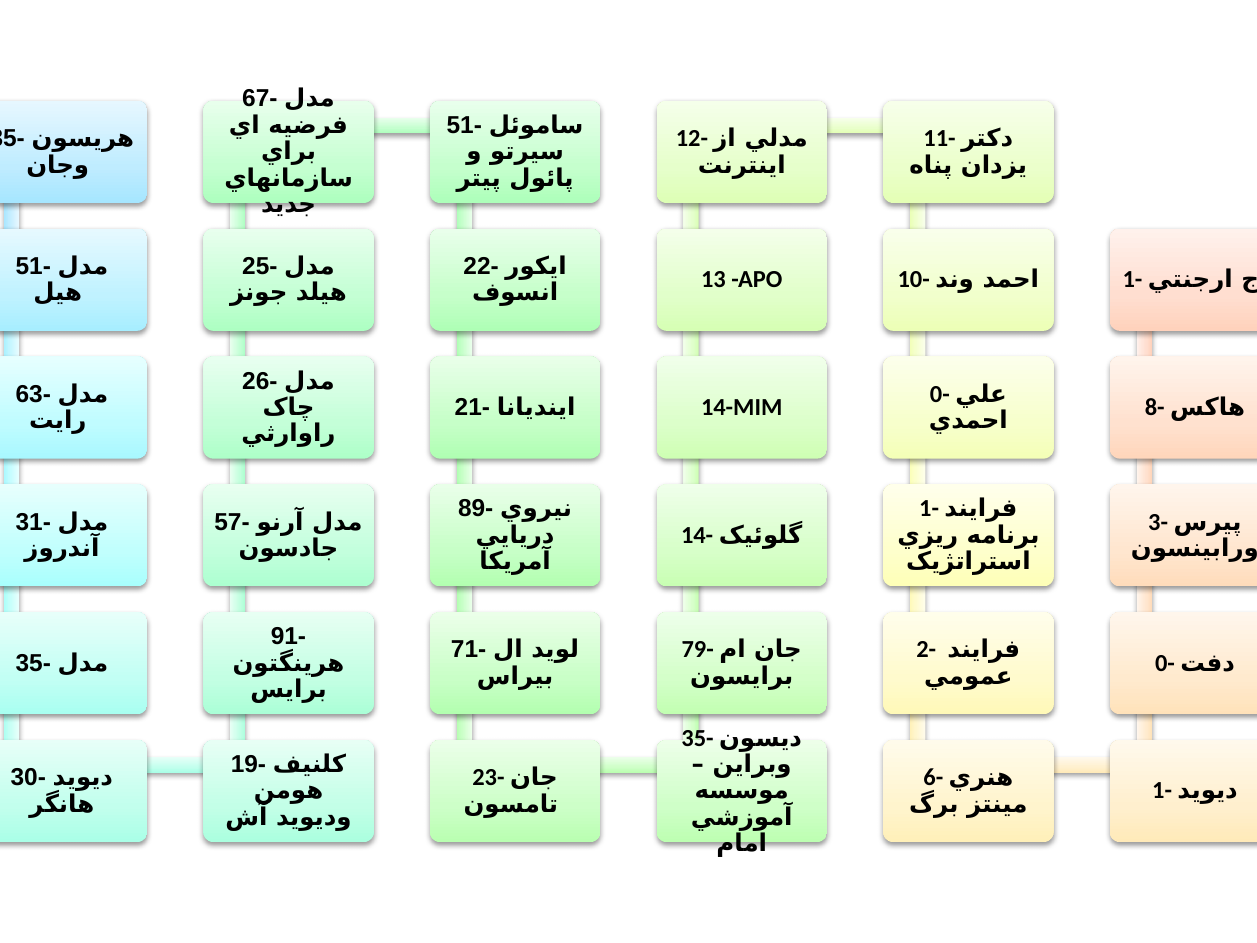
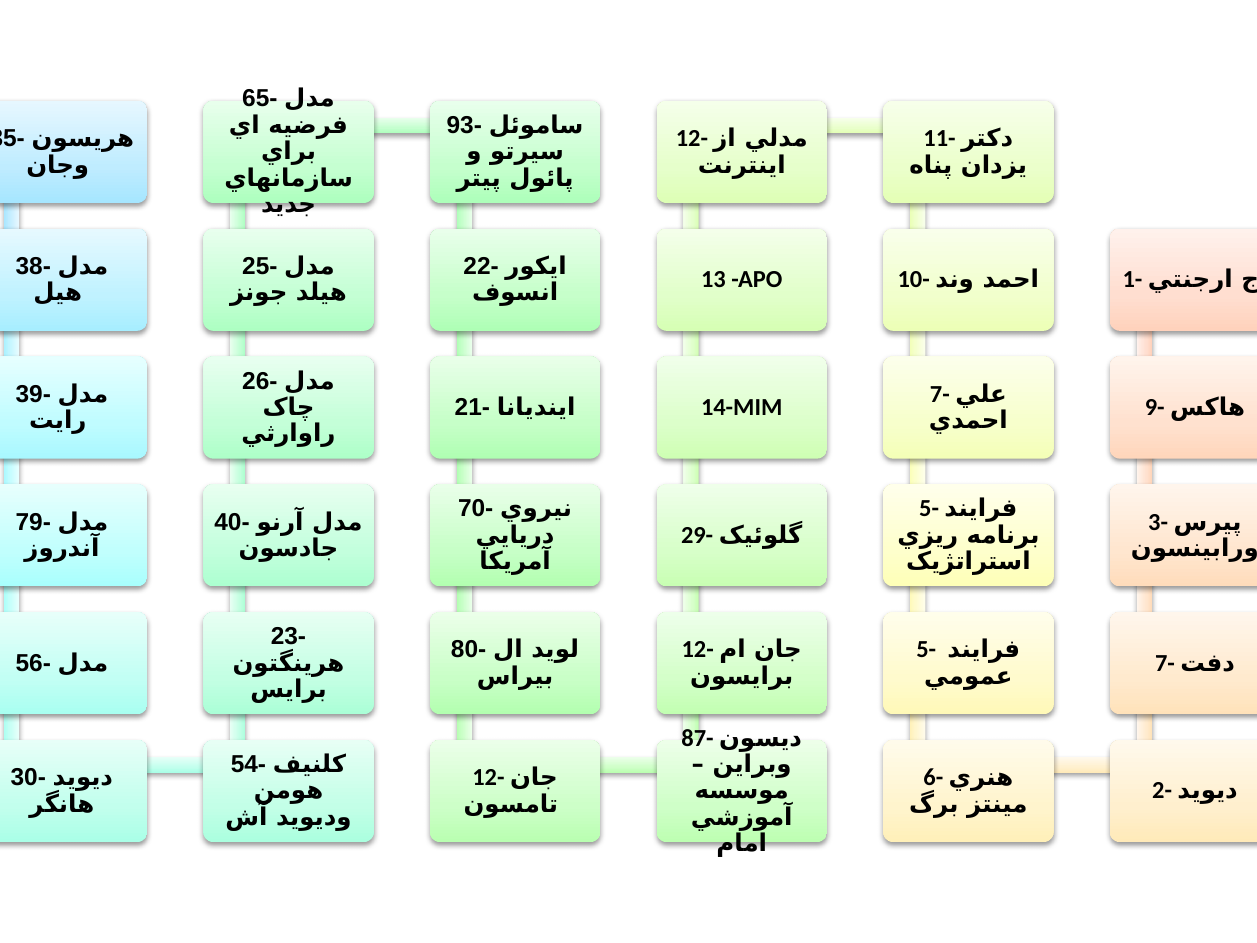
67-: 67- -> 65- (260, 99)
51-: 51- -> 93- (464, 125)
51-: 51- -> 38- (33, 266)
63-: 63- -> 39- (33, 394)
0-: 0- -> 7- (940, 394)
8-: 8- -> 9- (1155, 407)
89-: 89- -> 70- (476, 509)
1-: 1- -> 5- (929, 509)
31-: 31- -> 79- (33, 522)
57-: 57- -> 40- (232, 522)
14-: 14- -> 29- (697, 535)
91-: 91- -> 23- (288, 636)
71-: 71- -> 80- (469, 650)
79-: 79- -> 12- (698, 650)
2-: 2- -> 5- (926, 650)
35-: 35- -> 56- (33, 663)
0-: 0- -> 7- (1165, 663)
35-: 35- -> 87- (698, 738)
19-: 19- -> 54- (248, 764)
23-: 23- -> 12- (488, 777)
1-: 1- -> 2- (1162, 791)
